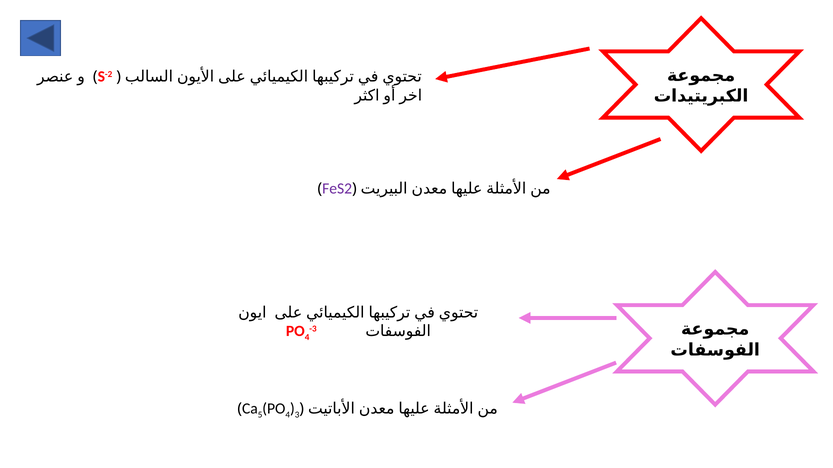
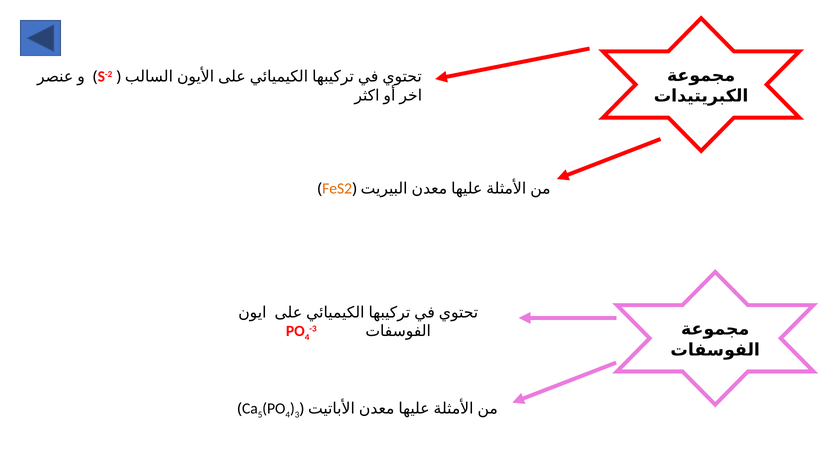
FeS2 colour: purple -> orange (337, 189)
